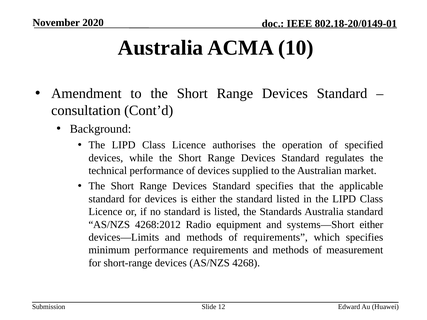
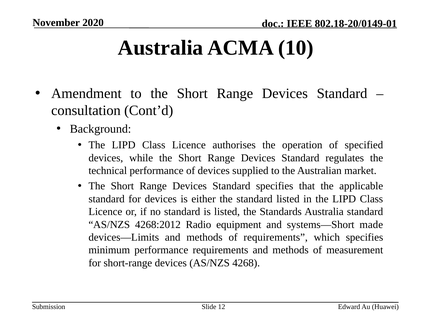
systems—Short either: either -> made (371, 225)
